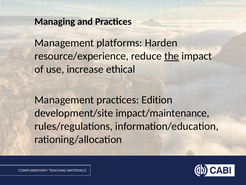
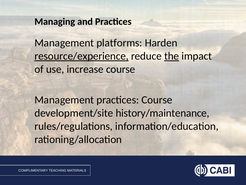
resource/experience underline: none -> present (82, 56)
increase ethical: ethical -> course (121, 69)
practices Edition: Edition -> Course (157, 100)
impact/maintenance: impact/maintenance -> history/maintenance (163, 113)
